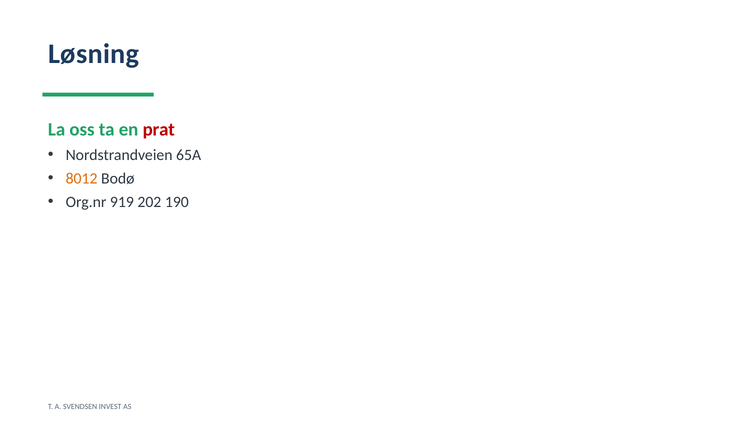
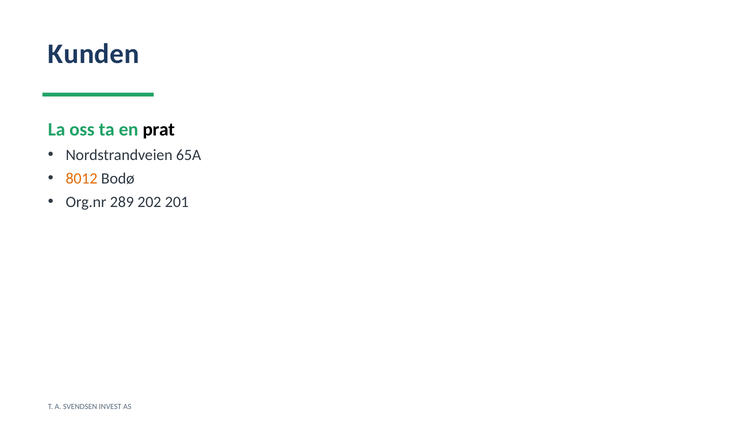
Løsning: Løsning -> Kunden (94, 54)
prat colour: red -> black (159, 130)
919: 919 -> 289 (122, 202)
190: 190 -> 201 (177, 202)
